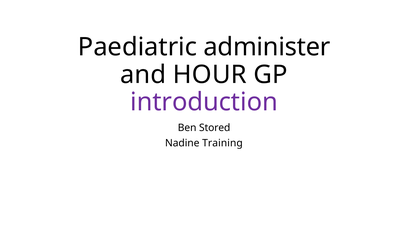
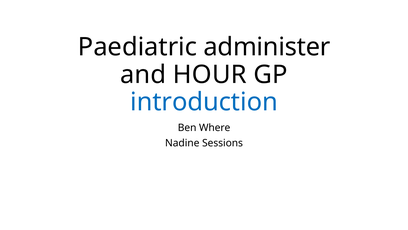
introduction colour: purple -> blue (204, 102)
Stored: Stored -> Where (215, 128)
Training: Training -> Sessions (223, 143)
